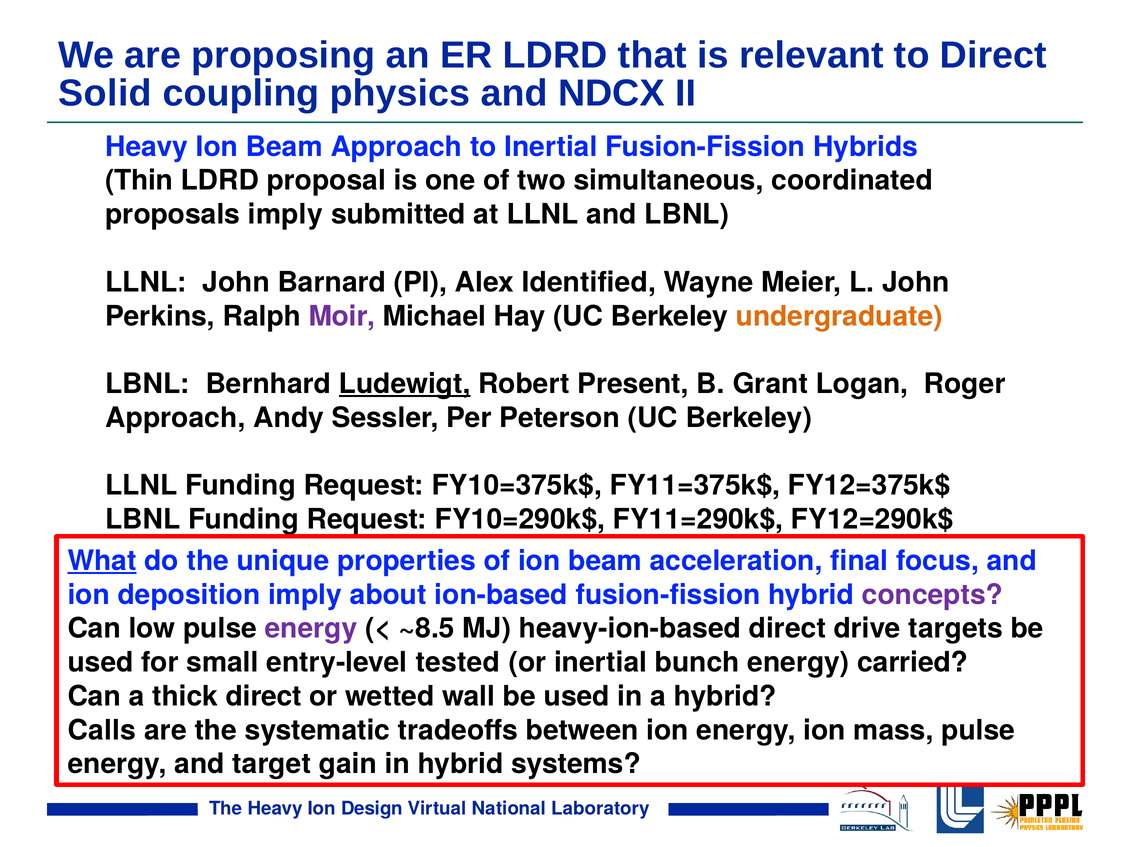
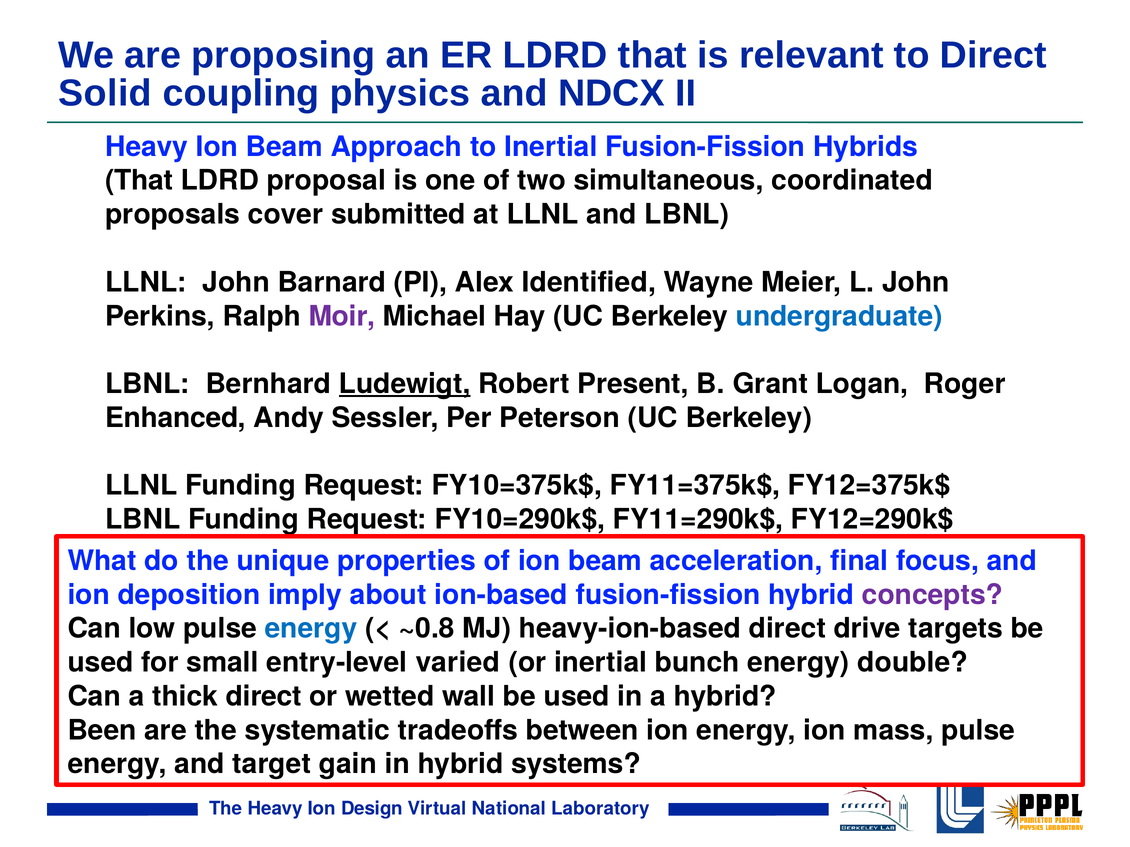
Thin: Thin -> That (139, 181)
proposals imply: imply -> cover (286, 215)
undergraduate colour: orange -> blue (839, 316)
Approach: Approach -> Enhanced (176, 418)
What underline: present -> none (102, 561)
energy colour: purple -> blue (311, 629)
~8.5: ~8.5 -> ~0.8 (427, 629)
tested: tested -> varied (458, 663)
carried: carried -> double (913, 663)
Calls: Calls -> Been (102, 731)
